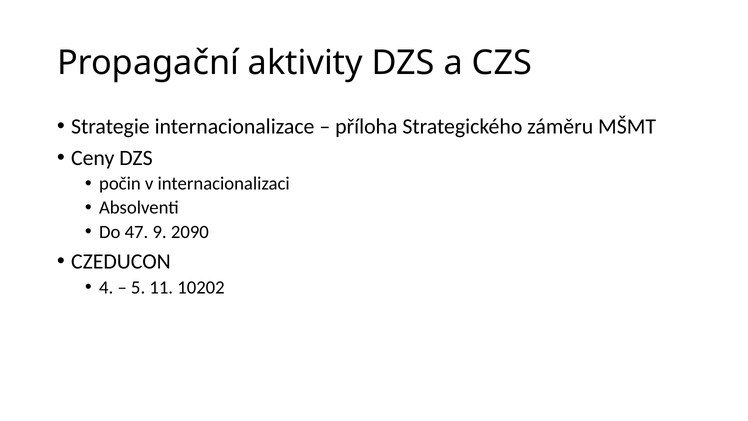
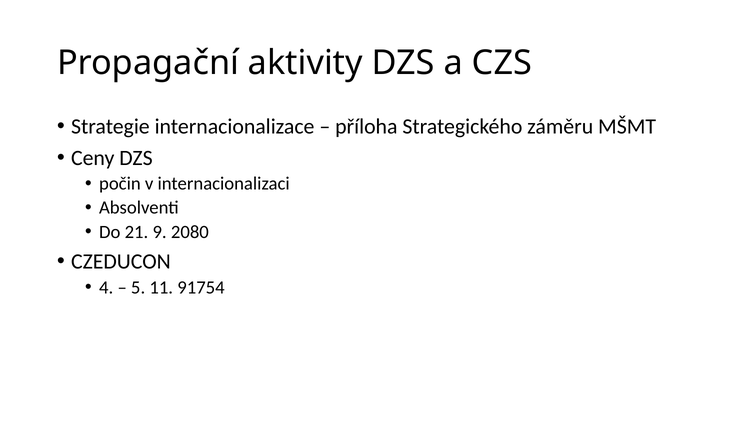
47: 47 -> 21 (136, 232)
2090: 2090 -> 2080 (190, 232)
10202: 10202 -> 91754 (201, 287)
